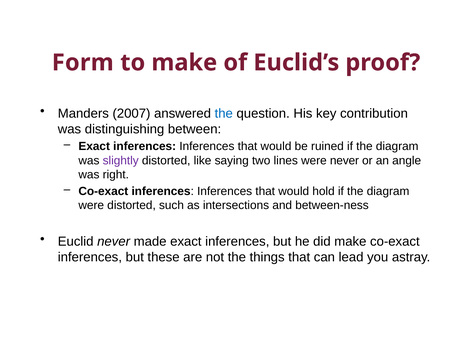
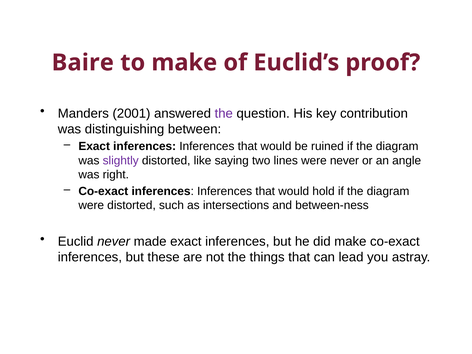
Form: Form -> Baire (83, 63)
2007: 2007 -> 2001 (131, 113)
the colour: blue -> purple (224, 113)
